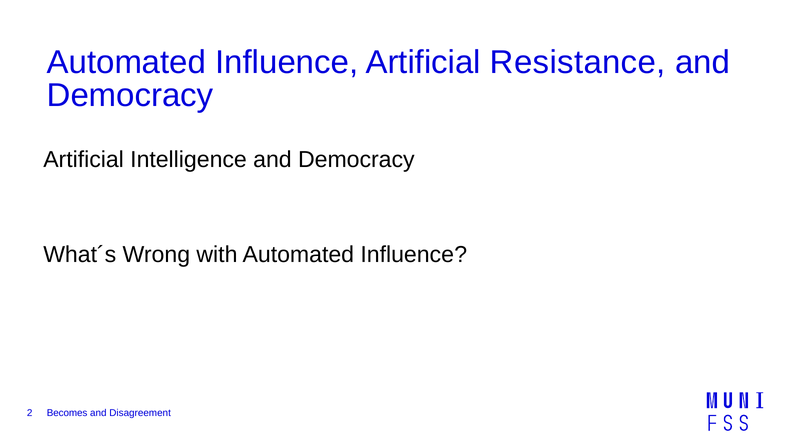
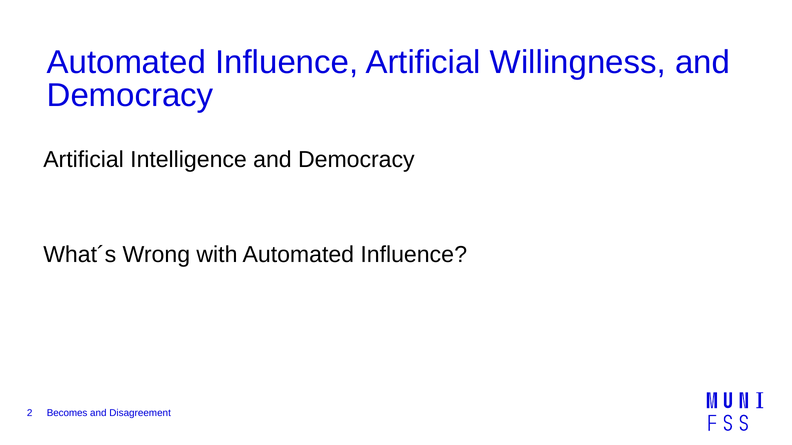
Resistance: Resistance -> Willingness (578, 62)
